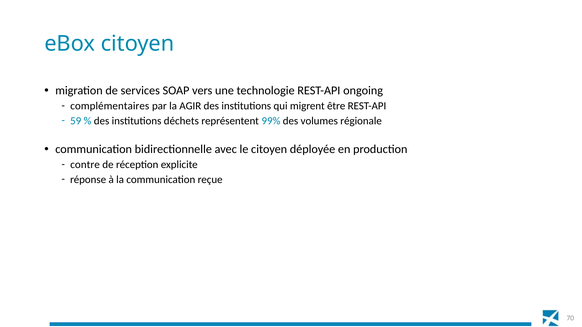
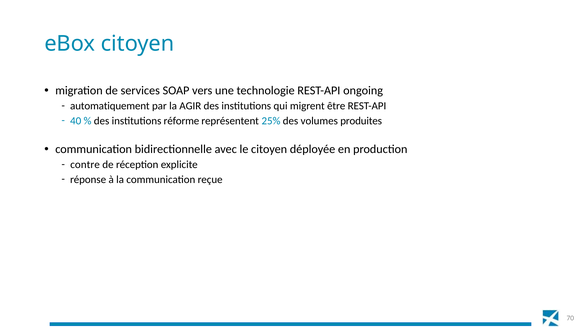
complémentaires: complémentaires -> automatiquement (110, 106)
59: 59 -> 40 (76, 121)
déchets: déchets -> réforme (181, 121)
99%: 99% -> 25% (271, 121)
régionale: régionale -> produites (361, 121)
